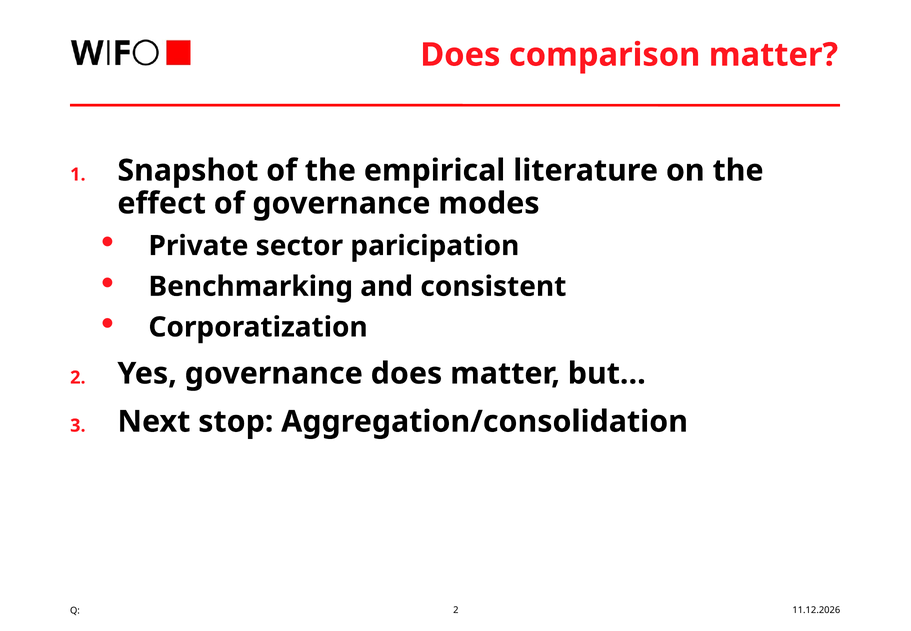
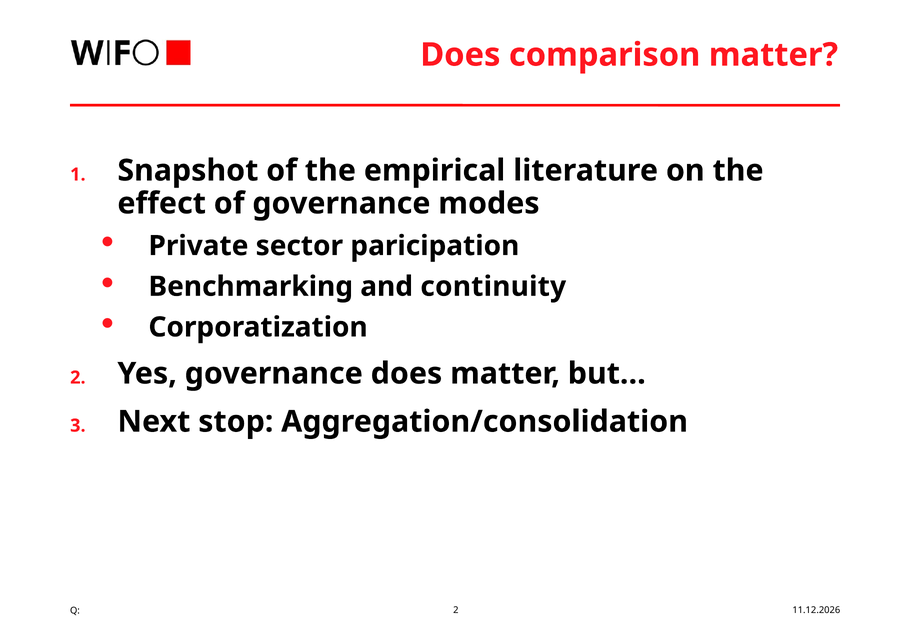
consistent: consistent -> continuity (493, 286)
